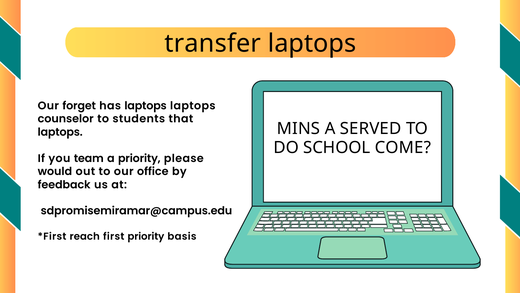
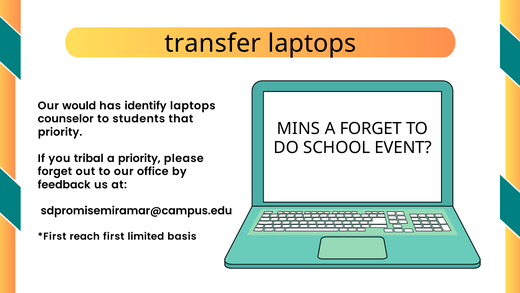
forget: forget -> would (79, 106)
has laptops: laptops -> identify (146, 106)
A SERVED: SERVED -> FORGET (371, 128)
laptops: laptops -> priority (60, 132)
COME: COME -> EVENT (403, 147)
team: team -> tribal (89, 158)
would: would -> forget (55, 171)
first priority: priority -> limited (146, 236)
